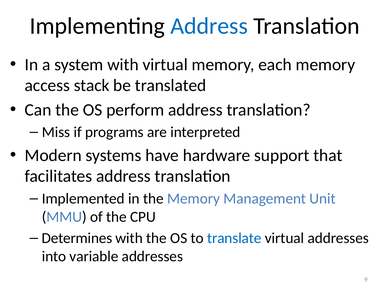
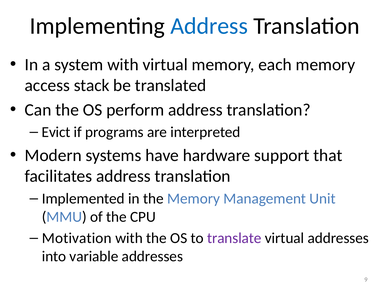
Miss: Miss -> Evict (56, 132)
Determines: Determines -> Motivation (77, 238)
translate colour: blue -> purple (234, 238)
